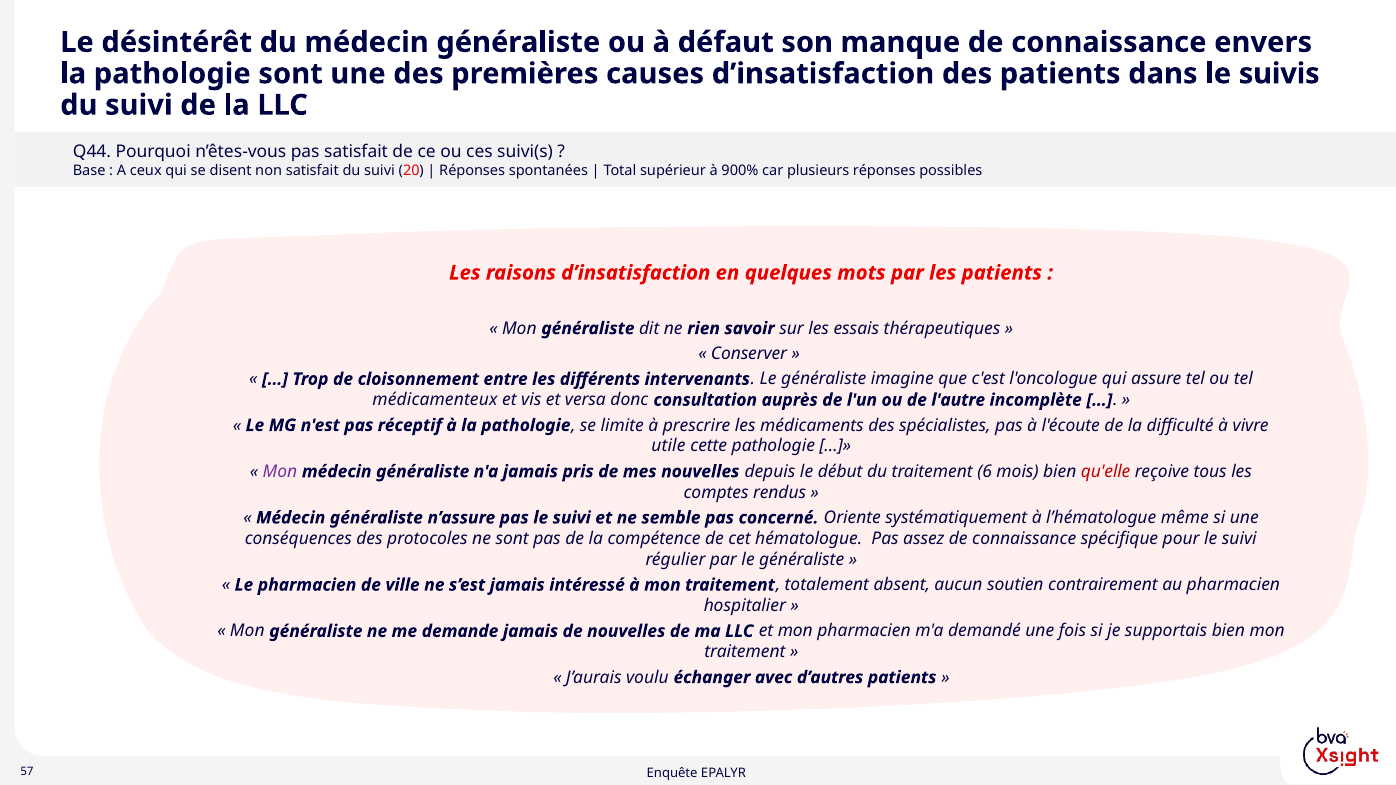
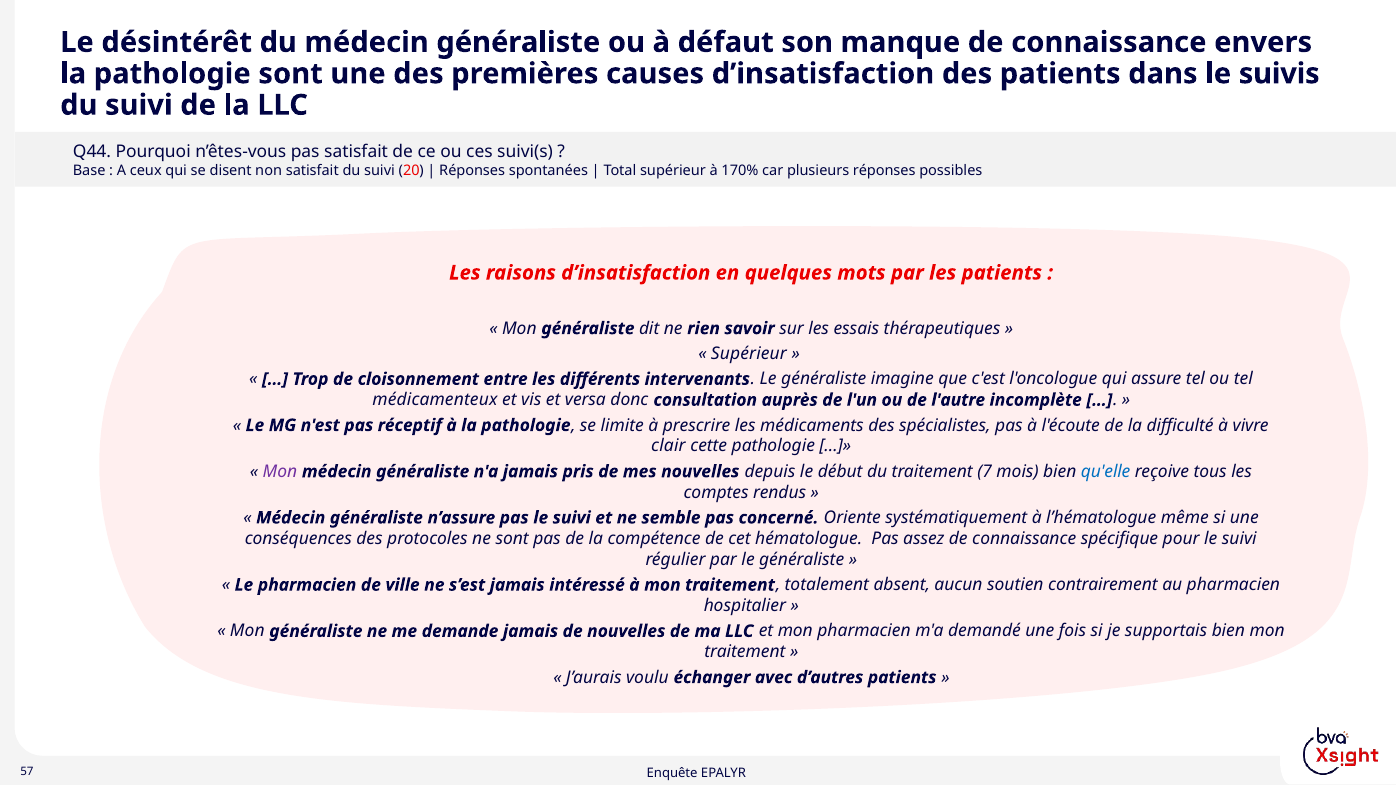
900%: 900% -> 170% (740, 171)
Conserver: Conserver -> Supérieur (749, 354)
utile: utile -> clair (668, 446)
6: 6 -> 7 (985, 472)
qu'elle colour: red -> blue (1106, 472)
